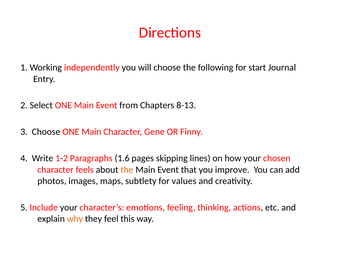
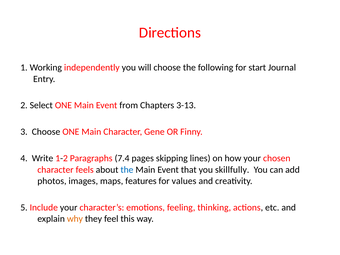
8-13: 8-13 -> 3-13 (186, 105)
1.6: 1.6 -> 7.4 (122, 158)
the colour: orange -> blue (127, 170)
improve: improve -> skillfully (232, 170)
subtlety: subtlety -> features (141, 181)
